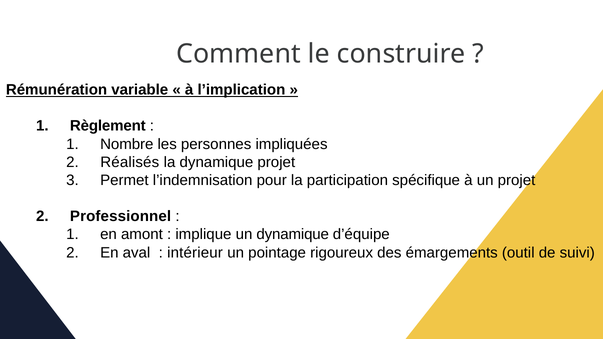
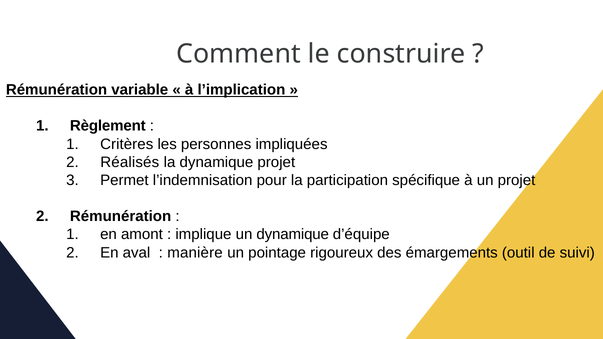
Nombre: Nombre -> Critères (127, 144)
Professionnel: Professionnel -> Rémunération (121, 217)
intérieur: intérieur -> manière (195, 253)
